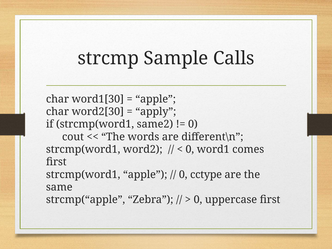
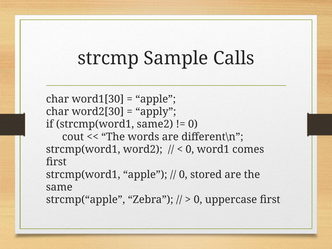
cctype: cctype -> stored (206, 175)
